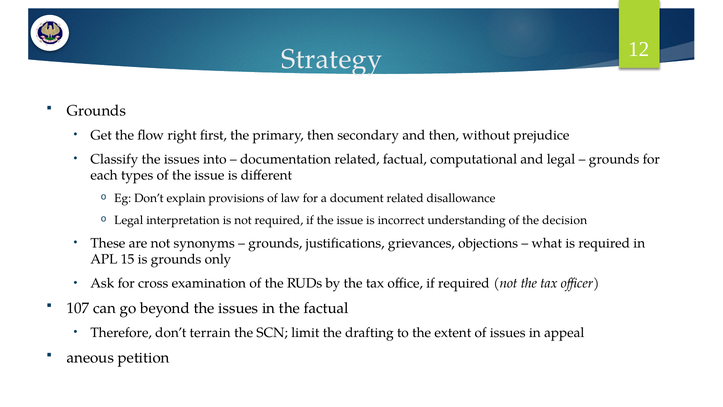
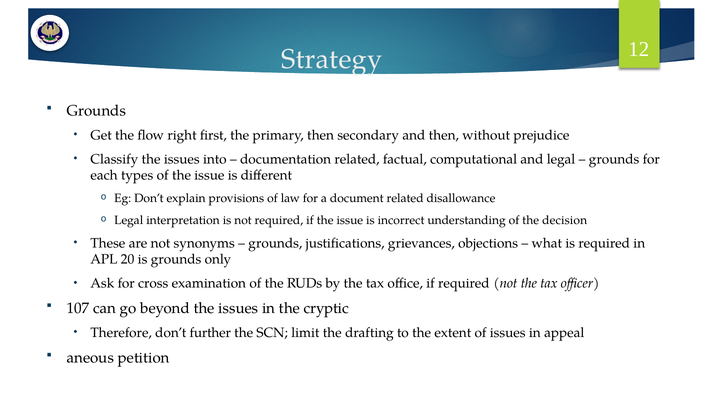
15: 15 -> 20 (128, 259)
the factual: factual -> cryptic (326, 308)
terrain: terrain -> further (210, 332)
